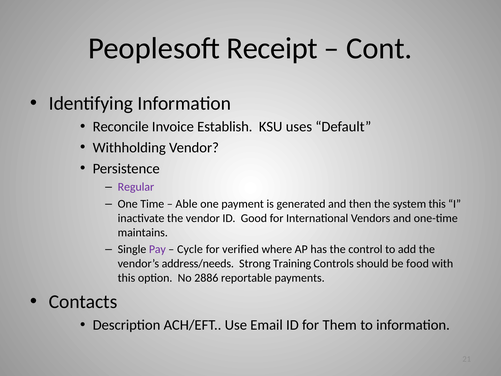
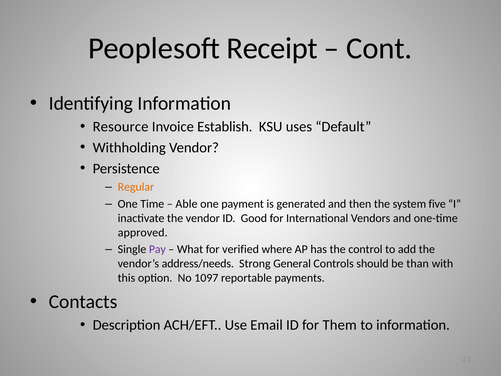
Reconcile: Reconcile -> Resource (121, 127)
Regular colour: purple -> orange (136, 187)
system this: this -> five (437, 204)
maintains: maintains -> approved (143, 232)
Cycle: Cycle -> What (190, 249)
Training: Training -> General (292, 263)
food: food -> than (418, 263)
2886: 2886 -> 1097 (206, 278)
